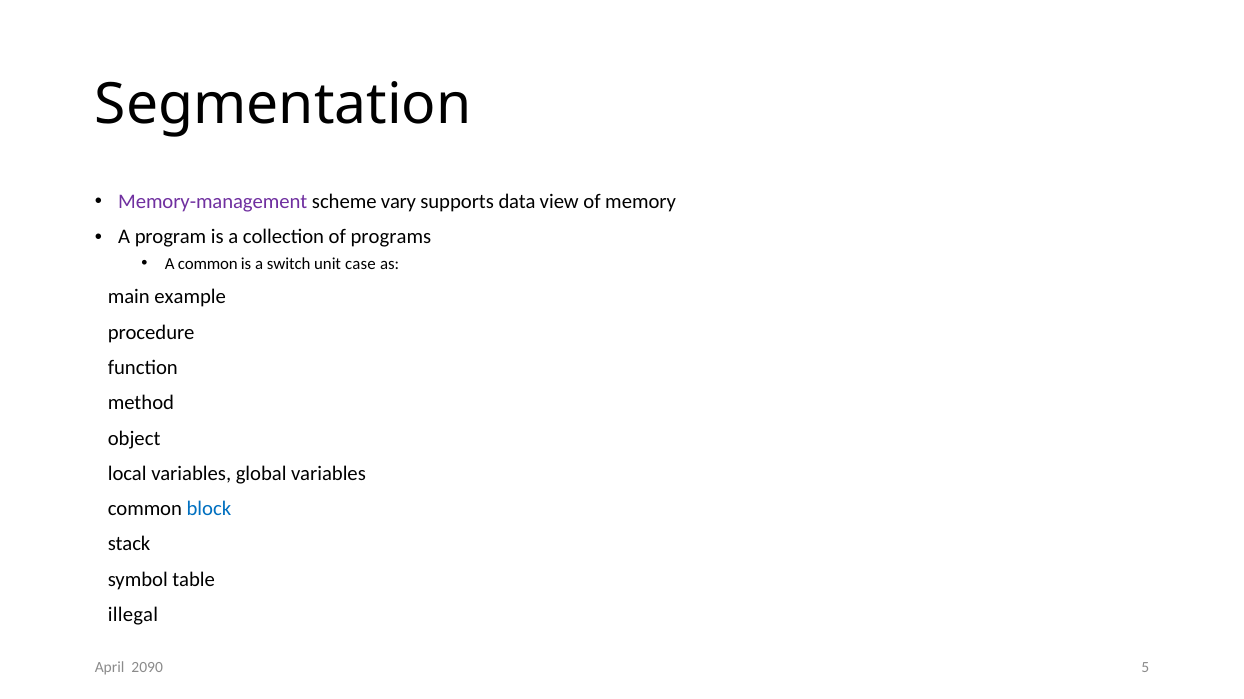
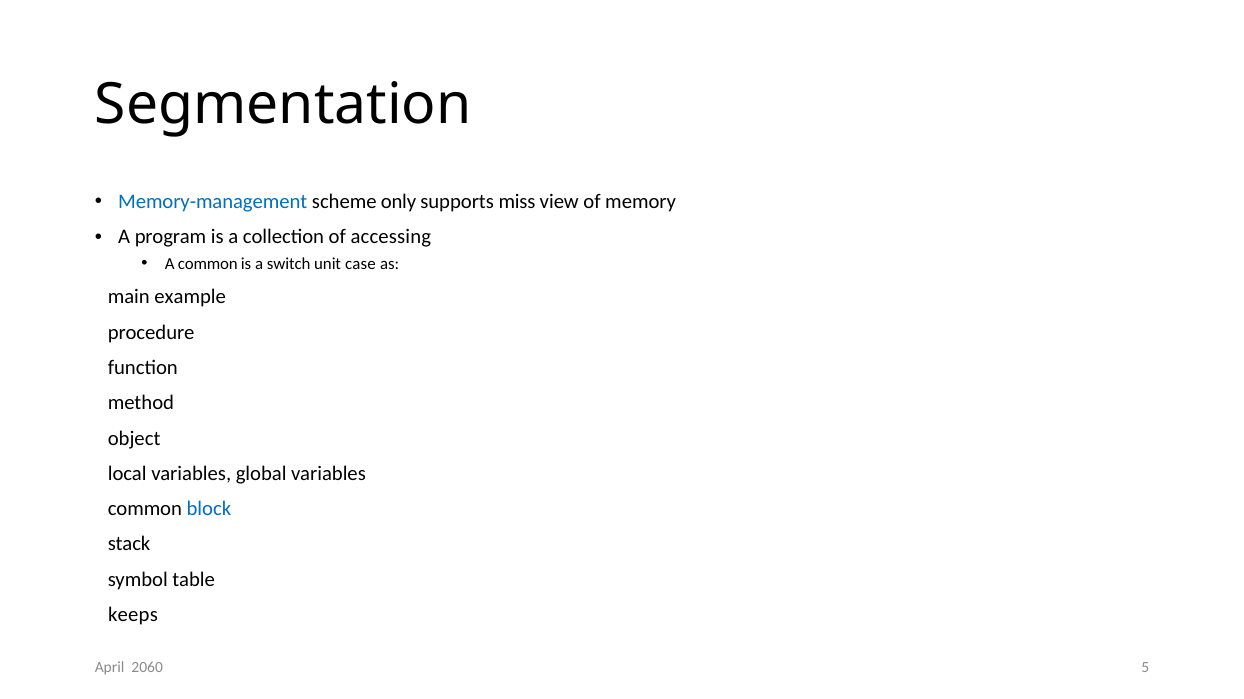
Memory-management colour: purple -> blue (213, 202)
vary: vary -> only (398, 202)
data: data -> miss (517, 202)
programs: programs -> accessing (391, 237)
illegal: illegal -> keeps (133, 615)
2090: 2090 -> 2060 (147, 668)
